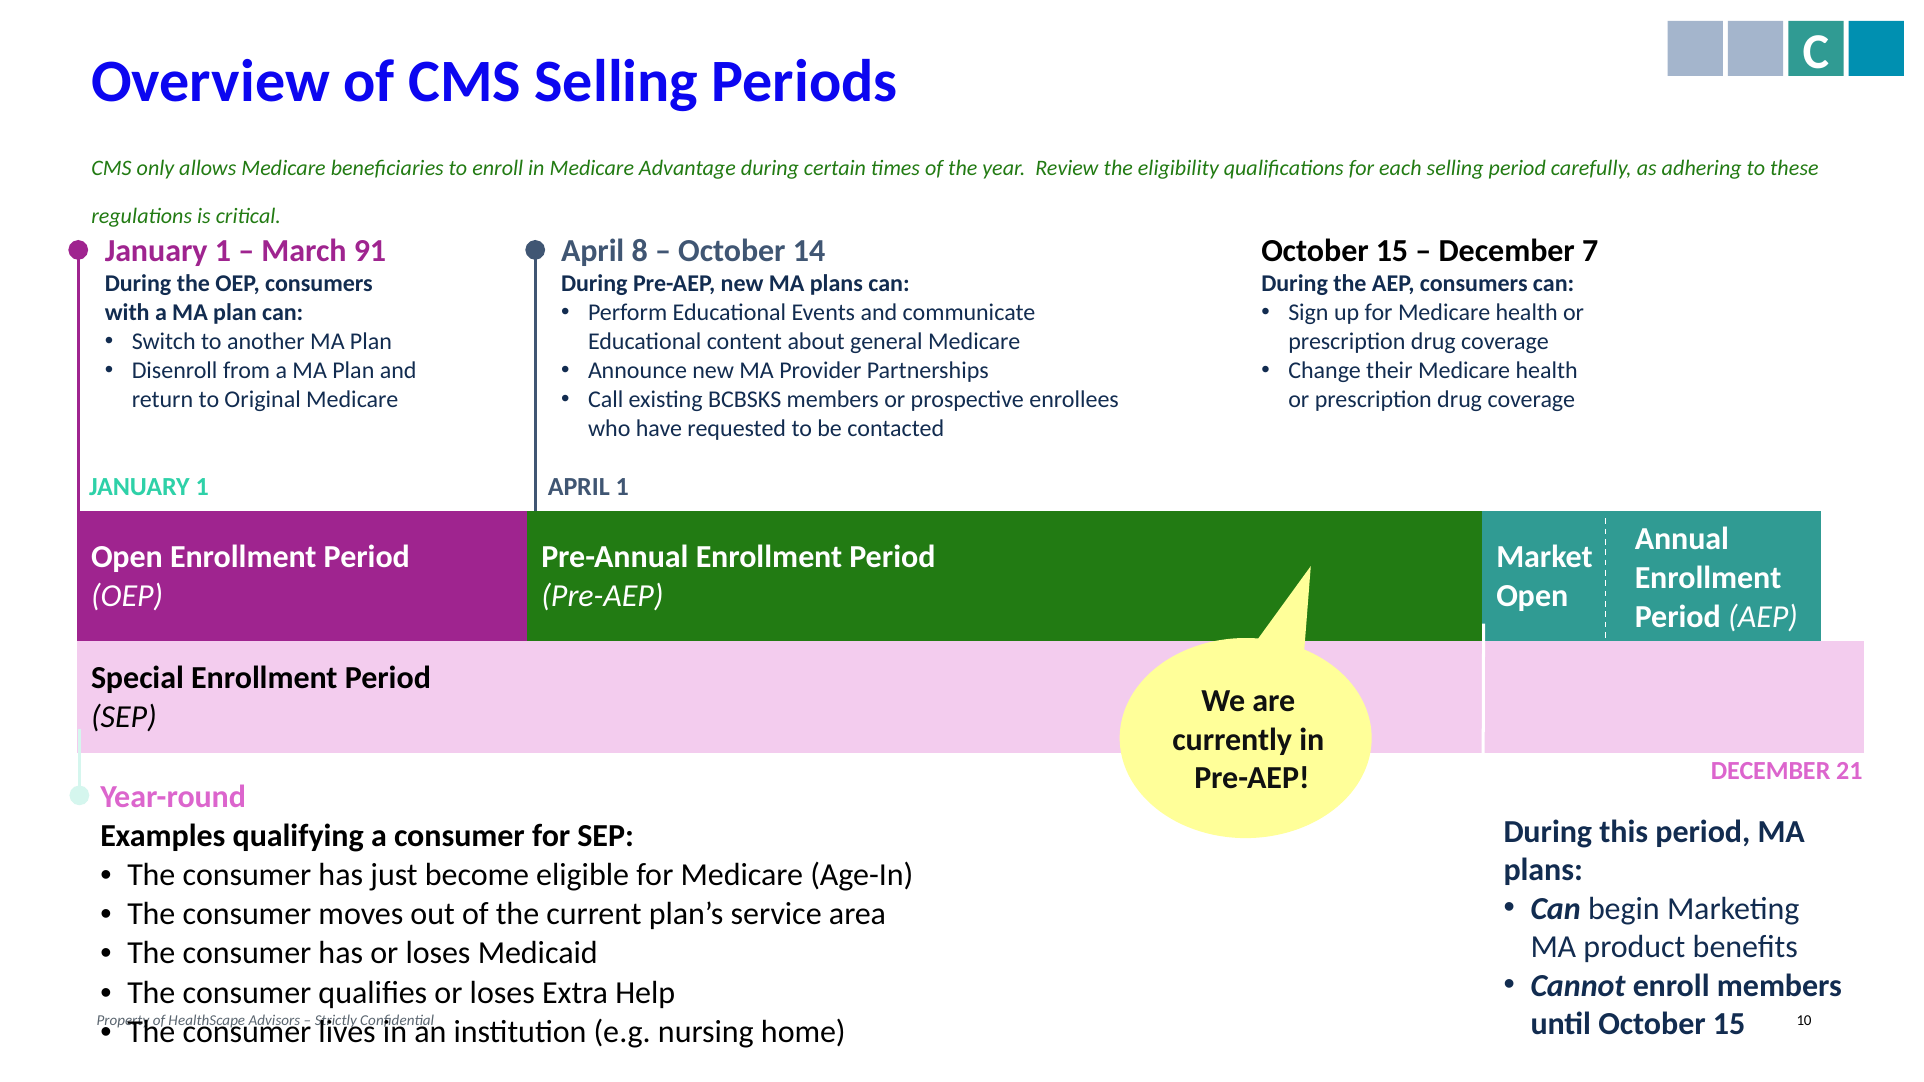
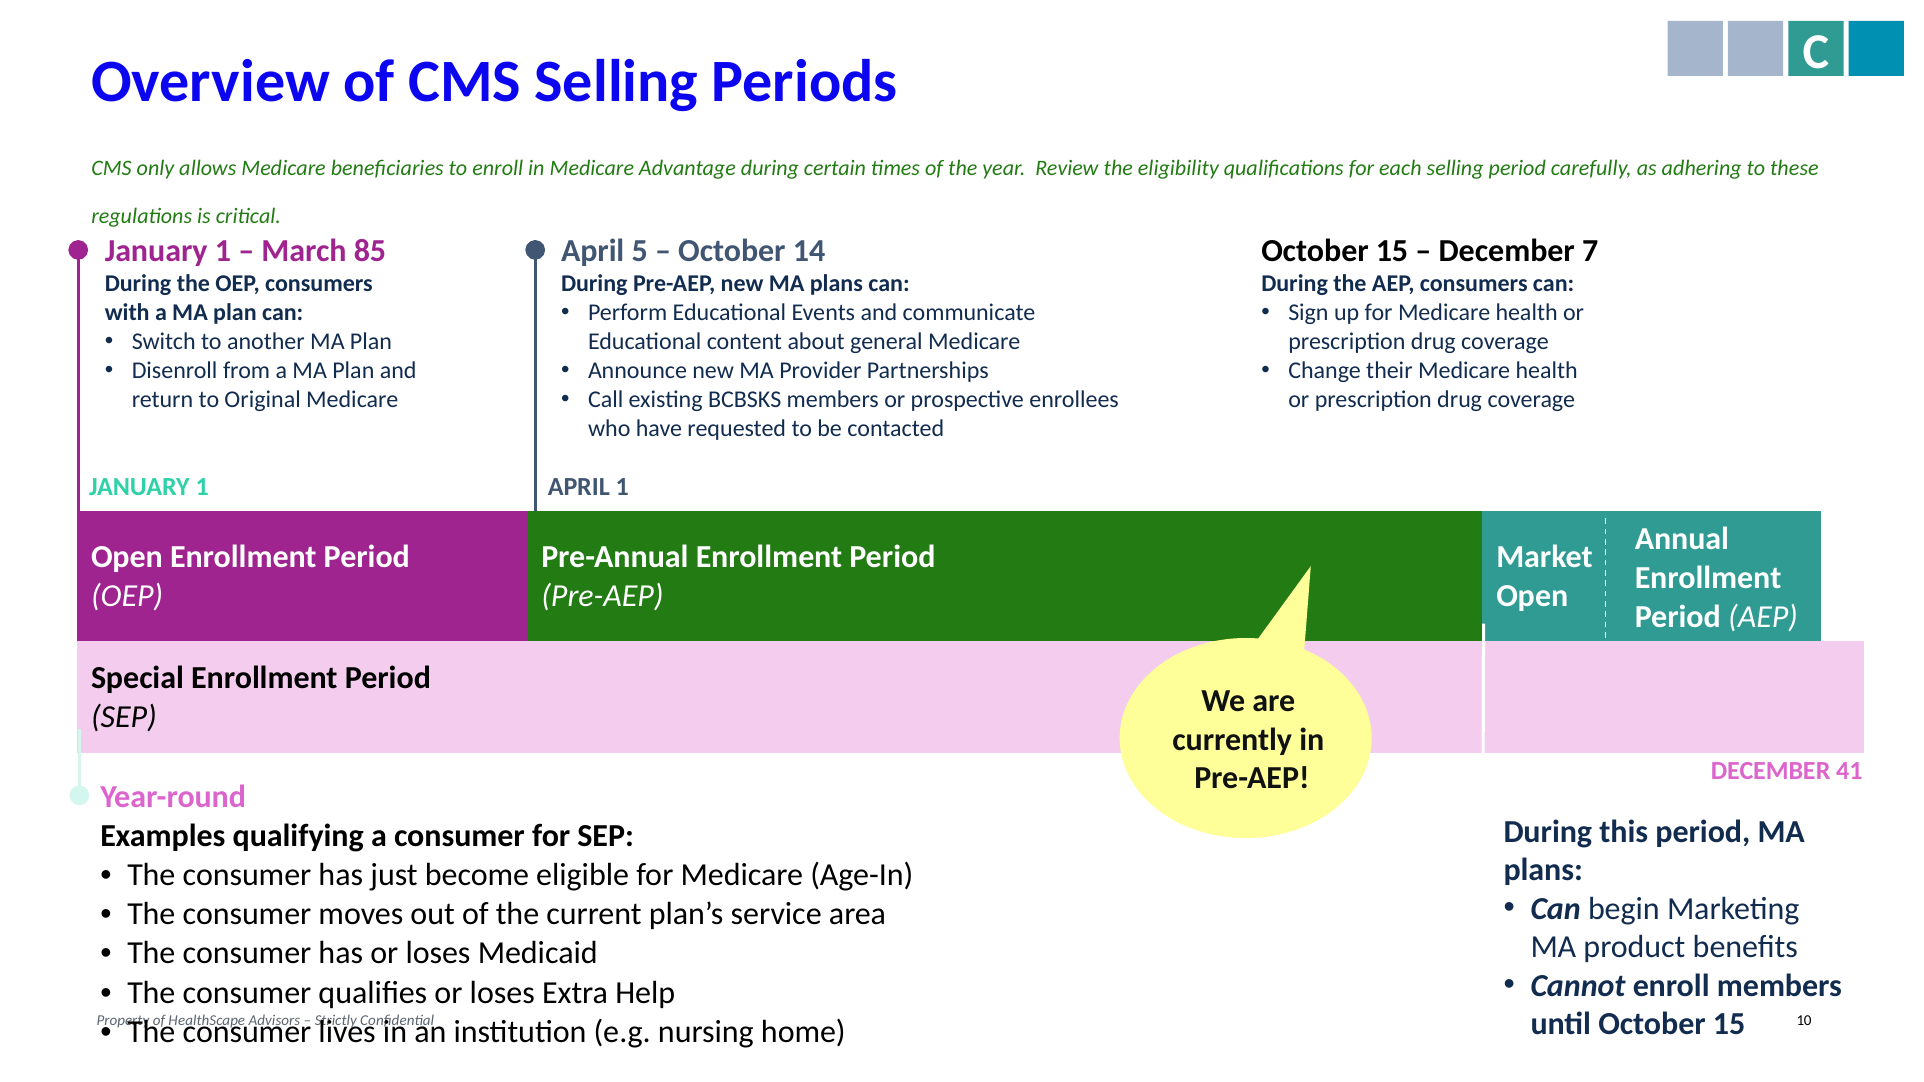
91: 91 -> 85 (370, 251)
8: 8 -> 5 (640, 251)
21: 21 -> 41 (1849, 771)
